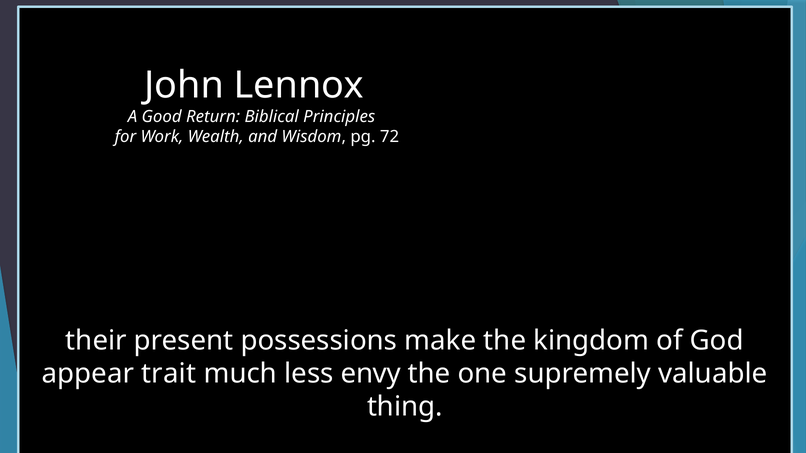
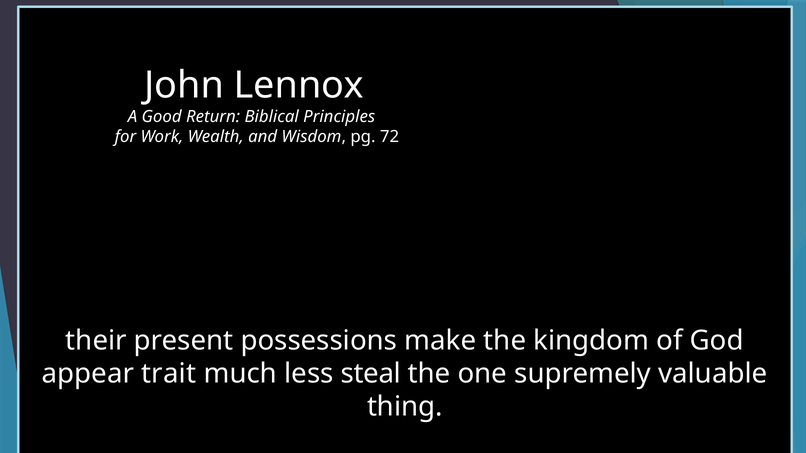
envy: envy -> steal (371, 374)
